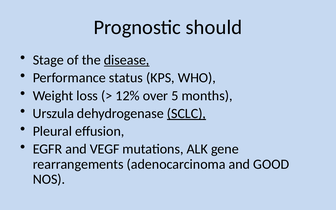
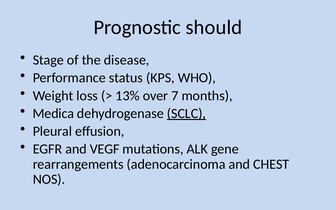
disease underline: present -> none (127, 60)
12%: 12% -> 13% (128, 96)
5: 5 -> 7 (175, 96)
Urszula: Urszula -> Medica (53, 113)
GOOD: GOOD -> CHEST (271, 164)
